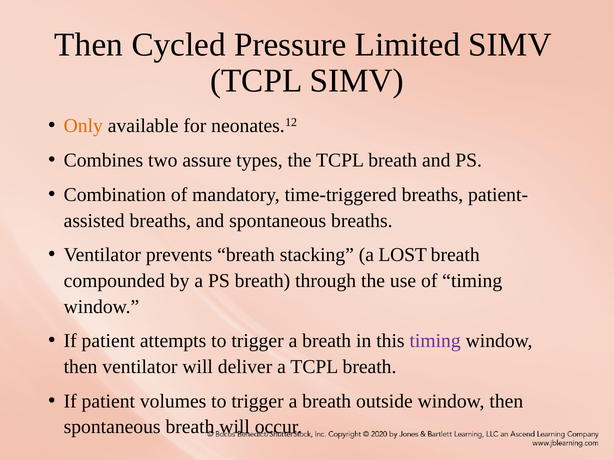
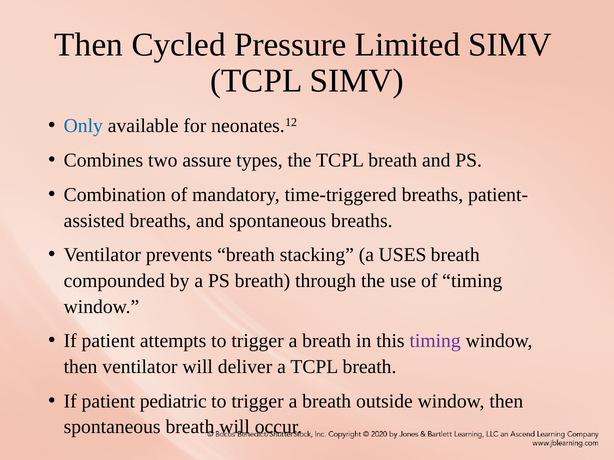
Only colour: orange -> blue (83, 126)
LOST: LOST -> USES (403, 255)
volumes: volumes -> pediatric (173, 402)
